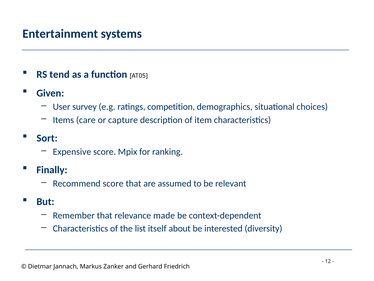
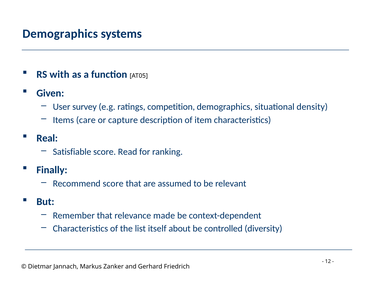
Entertainment: Entertainment -> Demographics (60, 34)
tend: tend -> with (60, 74)
choices: choices -> density (312, 107)
Sort: Sort -> Real (47, 138)
Expensive: Expensive -> Satisfiable (72, 152)
Mpix: Mpix -> Read (128, 152)
interested: interested -> controlled (223, 228)
